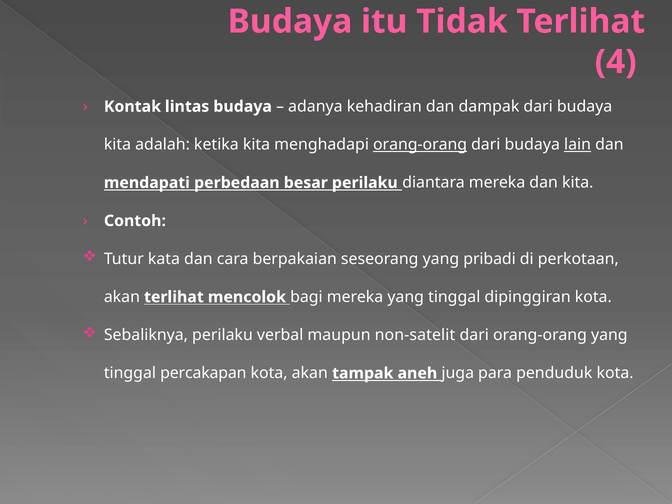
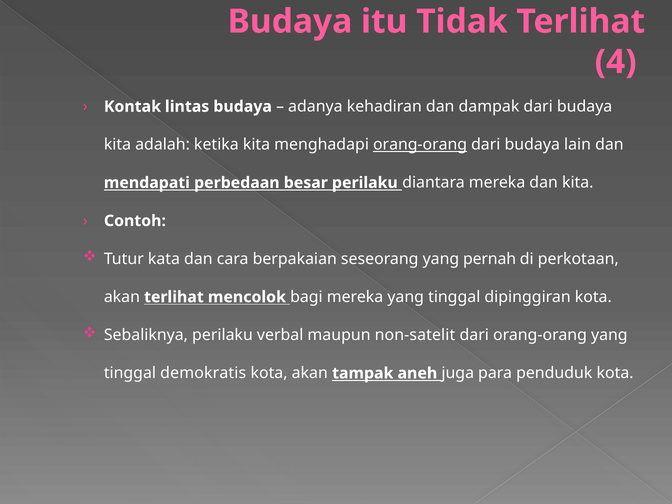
lain underline: present -> none (578, 145)
pribadi: pribadi -> pernah (490, 259)
percakapan: percakapan -> demokratis (203, 373)
